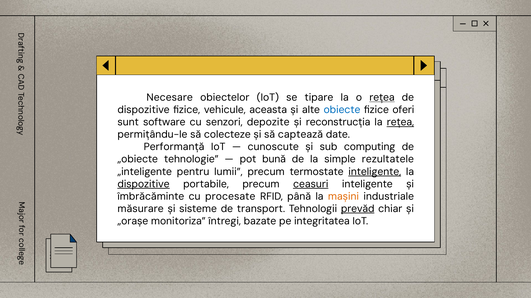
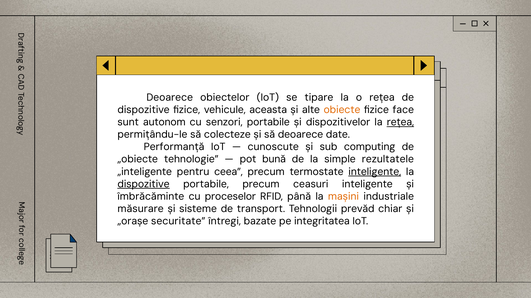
Necesare: Necesare -> Deoarece (170, 98)
rețea underline: present -> none (382, 98)
obiecte colour: blue -> orange (342, 110)
oferi: oferi -> face (403, 110)
software: software -> autonom (164, 122)
senzori depozite: depozite -> portabile (268, 122)
reconstrucția: reconstrucția -> dispozitivelor (338, 122)
să captează: captează -> deoarece (301, 135)
lumii: lumii -> ceea (228, 172)
ceasuri underline: present -> none (311, 184)
procesate: procesate -> proceselor (230, 197)
prevăd underline: present -> none (358, 209)
monitoriza: monitoriza -> securitate (178, 222)
